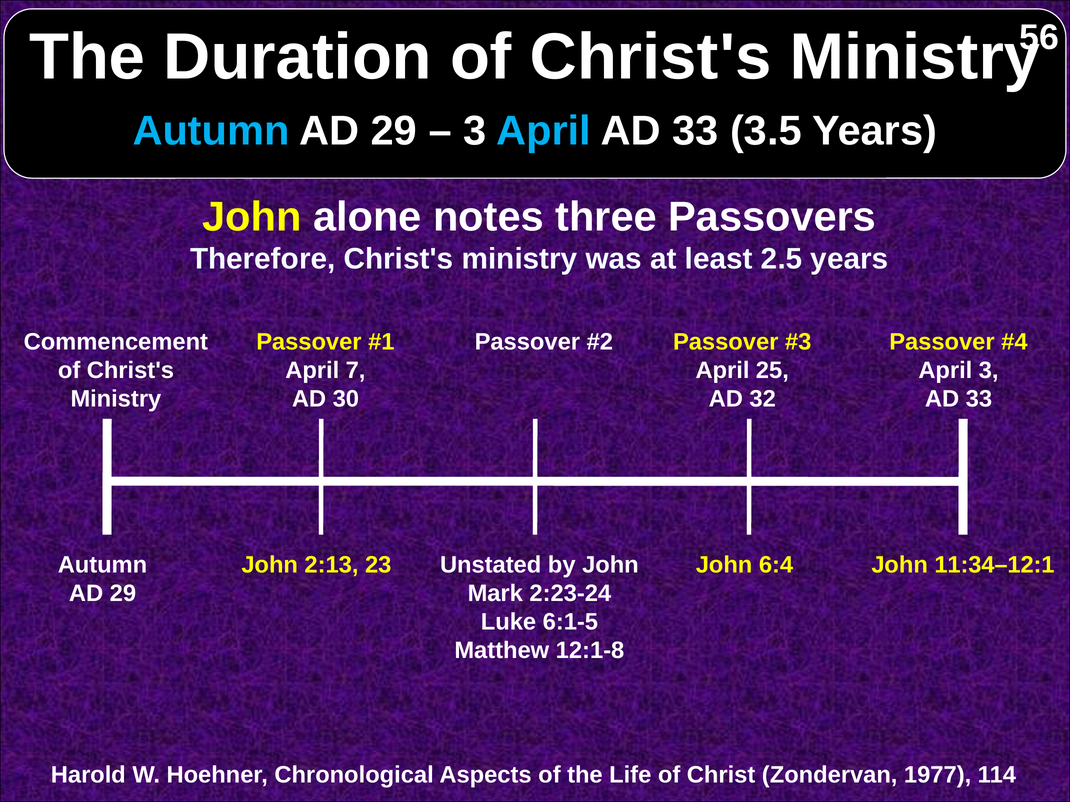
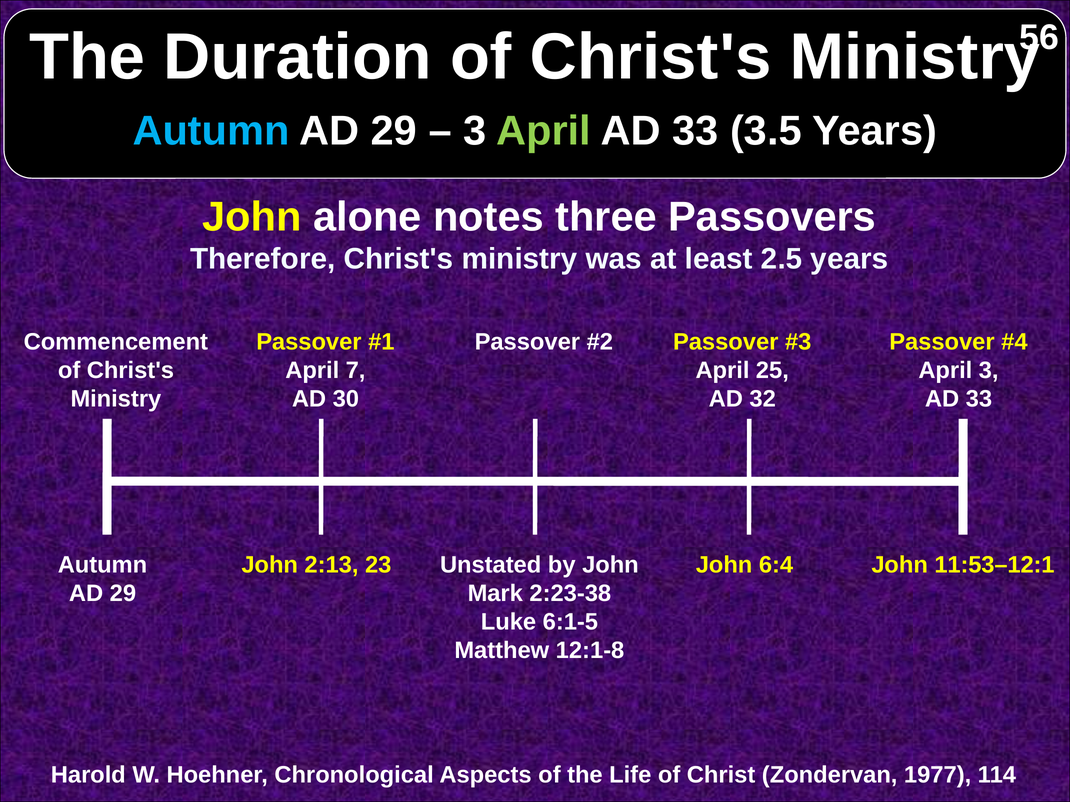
April colour: light blue -> light green (544, 131)
11:34–12:1: 11:34–12:1 -> 11:53–12:1 (994, 565)
2:23-24: 2:23-24 -> 2:23-38 (570, 594)
